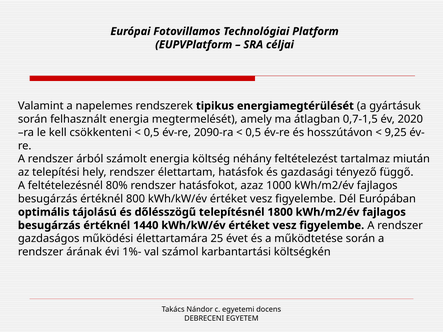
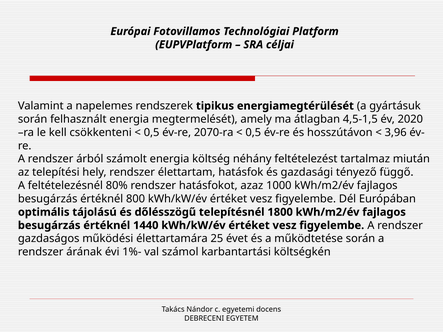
0,7-1,5: 0,7-1,5 -> 4,5-1,5 (360, 119)
2090-ra: 2090-ra -> 2070-ra (214, 133)
9,25: 9,25 -> 3,96 (396, 133)
